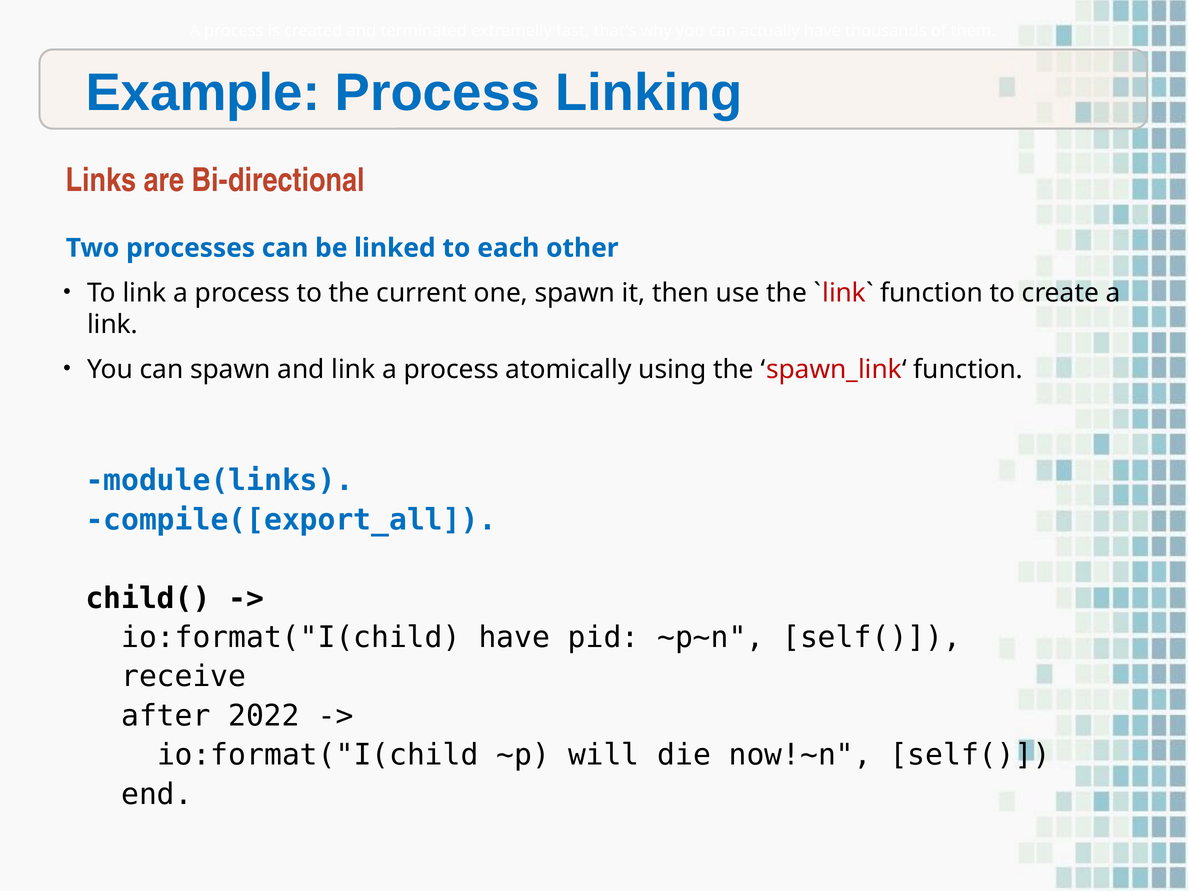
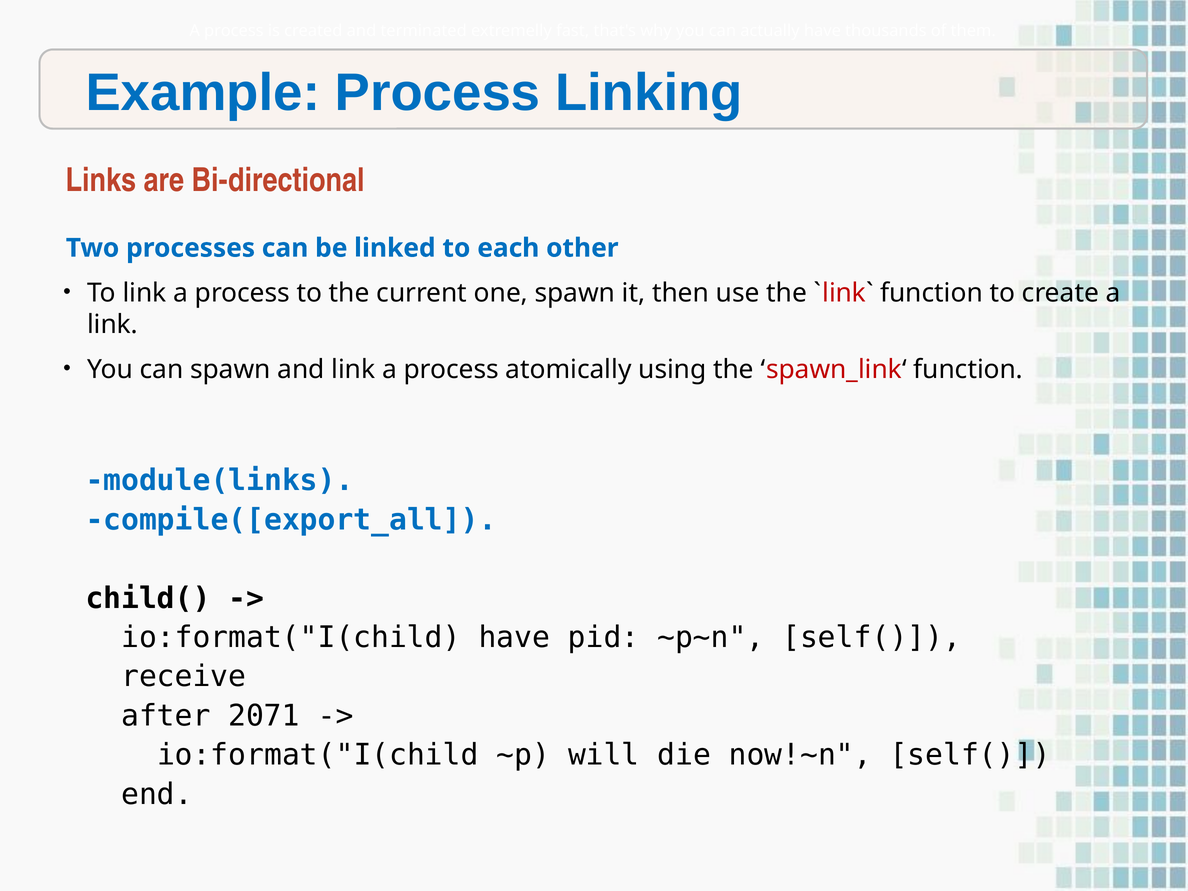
2022: 2022 -> 2071 (264, 716)
